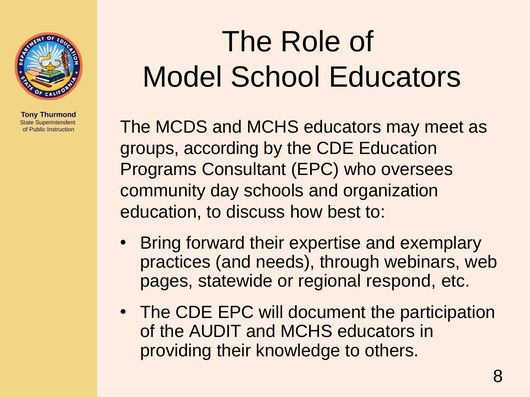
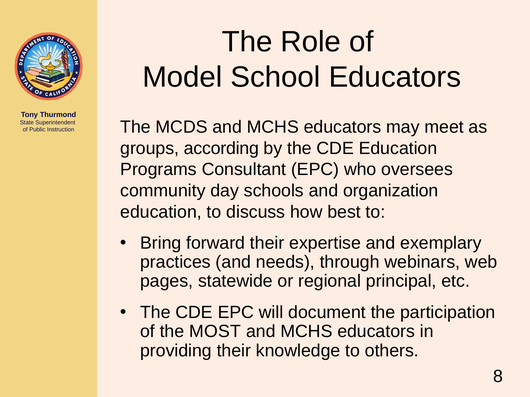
respond: respond -> principal (401, 281)
AUDIT: AUDIT -> MOST (215, 332)
